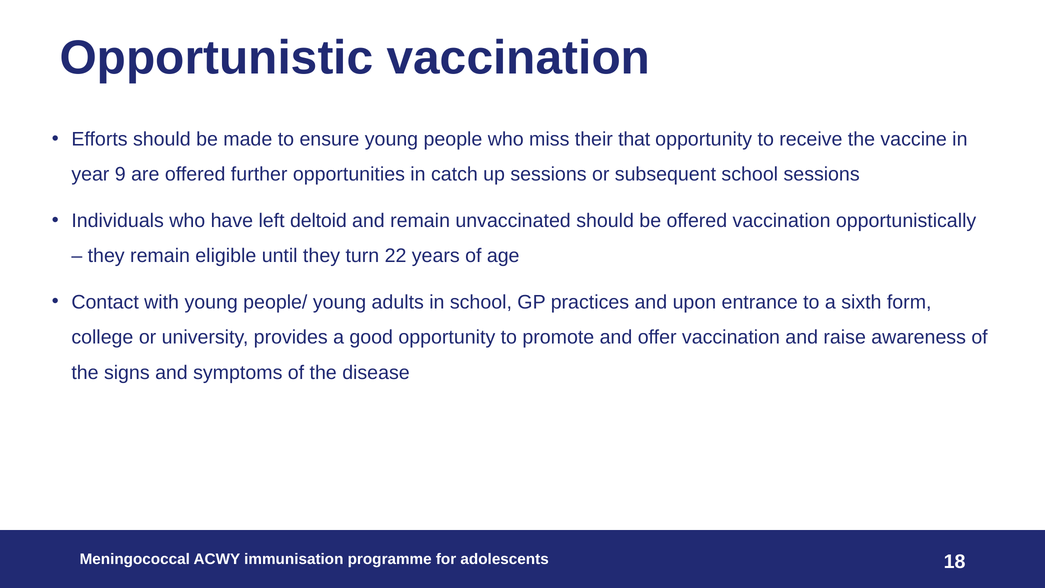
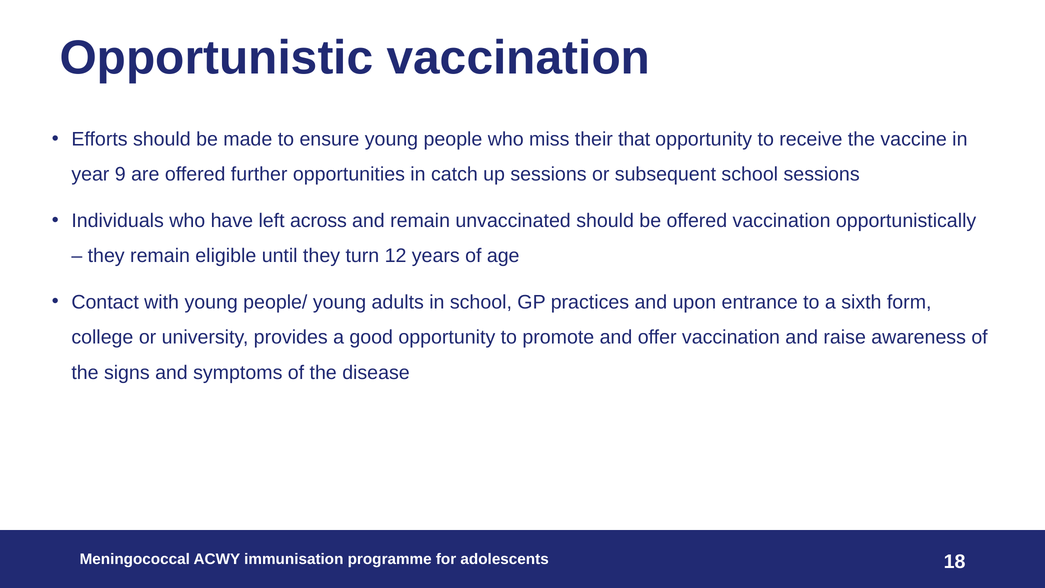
deltoid: deltoid -> across (318, 221)
22: 22 -> 12 (396, 256)
